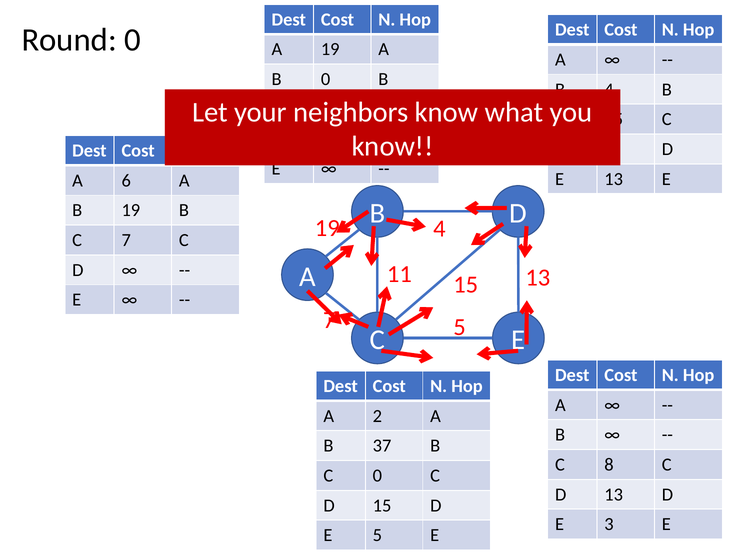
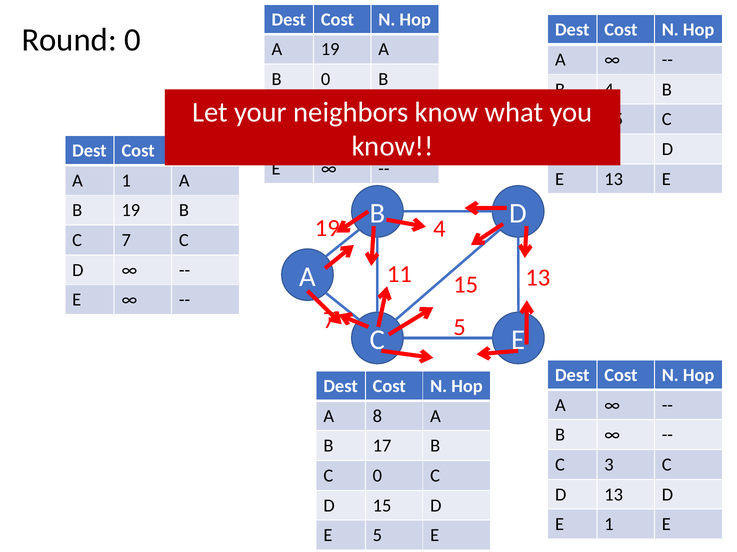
A 6: 6 -> 1 (126, 181)
2: 2 -> 8 (377, 417)
37: 37 -> 17 (382, 446)
8: 8 -> 3 (609, 465)
E 3: 3 -> 1 (609, 525)
